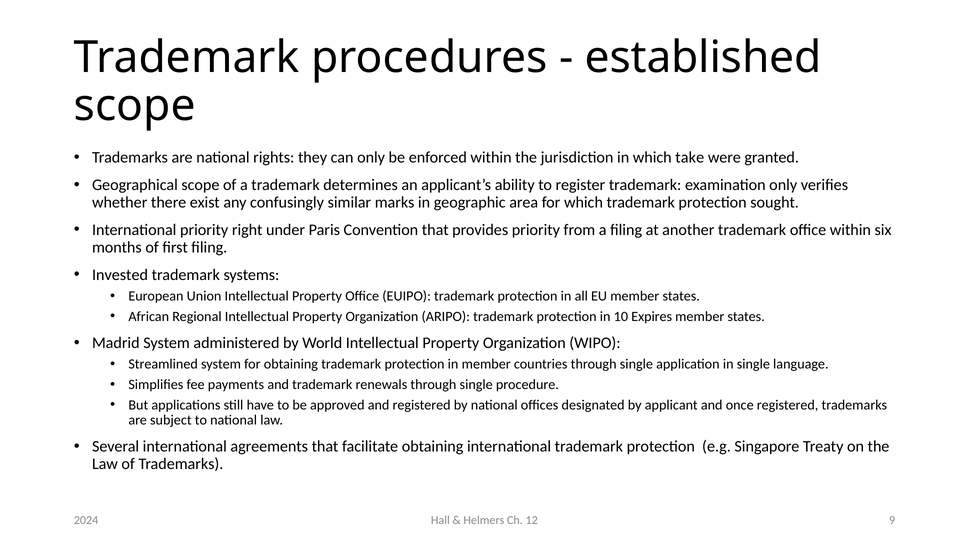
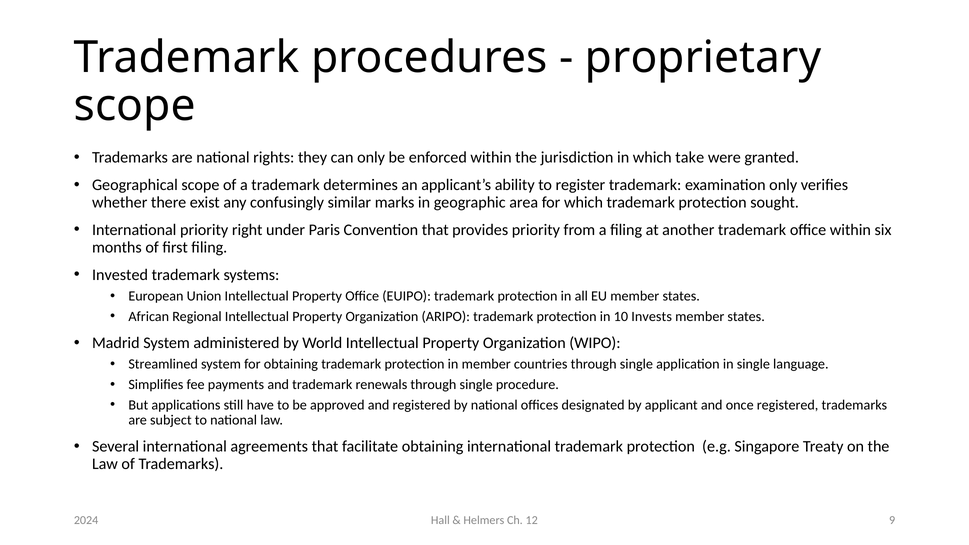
established: established -> proprietary (703, 57)
Expires: Expires -> Invests (652, 316)
